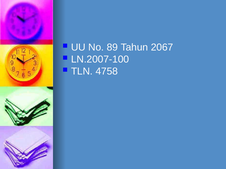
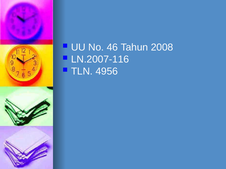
89: 89 -> 46 (112, 47)
2067: 2067 -> 2008 (162, 47)
LN.2007-100: LN.2007-100 -> LN.2007-116 (100, 59)
4758: 4758 -> 4956 (107, 72)
